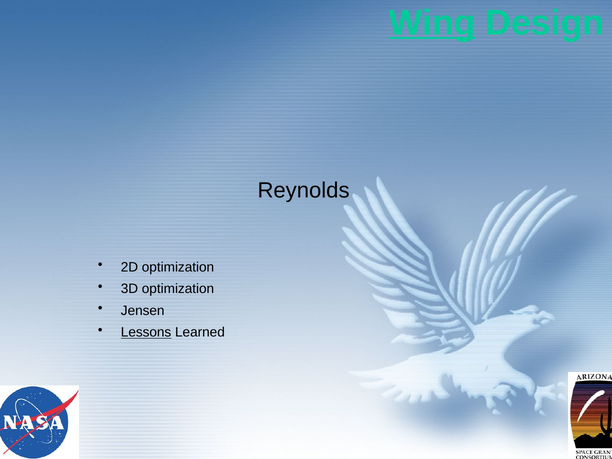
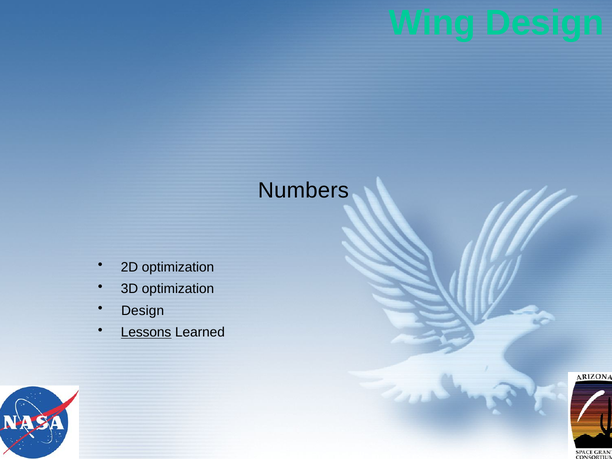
Wing underline: present -> none (432, 23)
Reynolds: Reynolds -> Numbers (303, 190)
Jensen: Jensen -> Design (143, 311)
